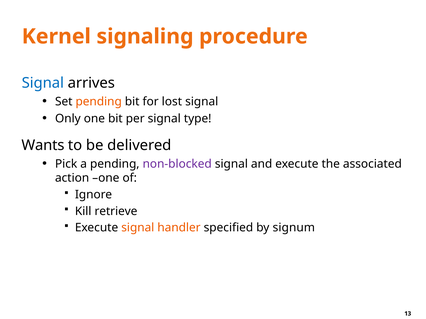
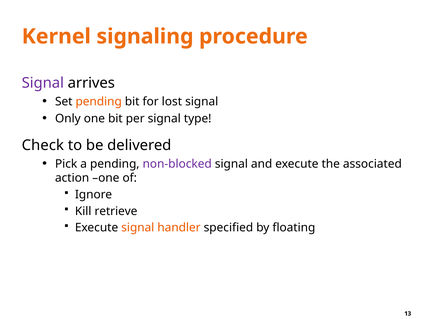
Signal colour: blue -> purple (43, 83)
Wants: Wants -> Check (43, 146)
signum: signum -> floating (294, 228)
